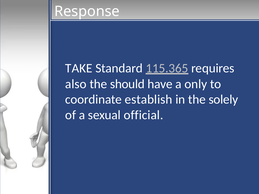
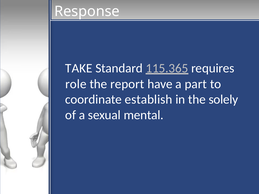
also: also -> role (76, 84)
should: should -> report (127, 84)
only: only -> part (196, 84)
official: official -> mental (144, 115)
